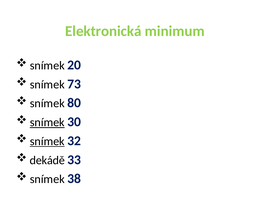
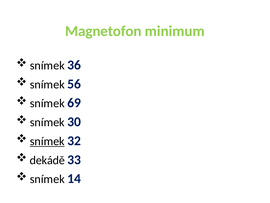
Elektronická: Elektronická -> Magnetofon (103, 31)
20: 20 -> 36 (74, 65)
73: 73 -> 56 (74, 84)
80: 80 -> 69 (74, 103)
snímek underline: present -> none (47, 122)
38: 38 -> 14 (74, 178)
